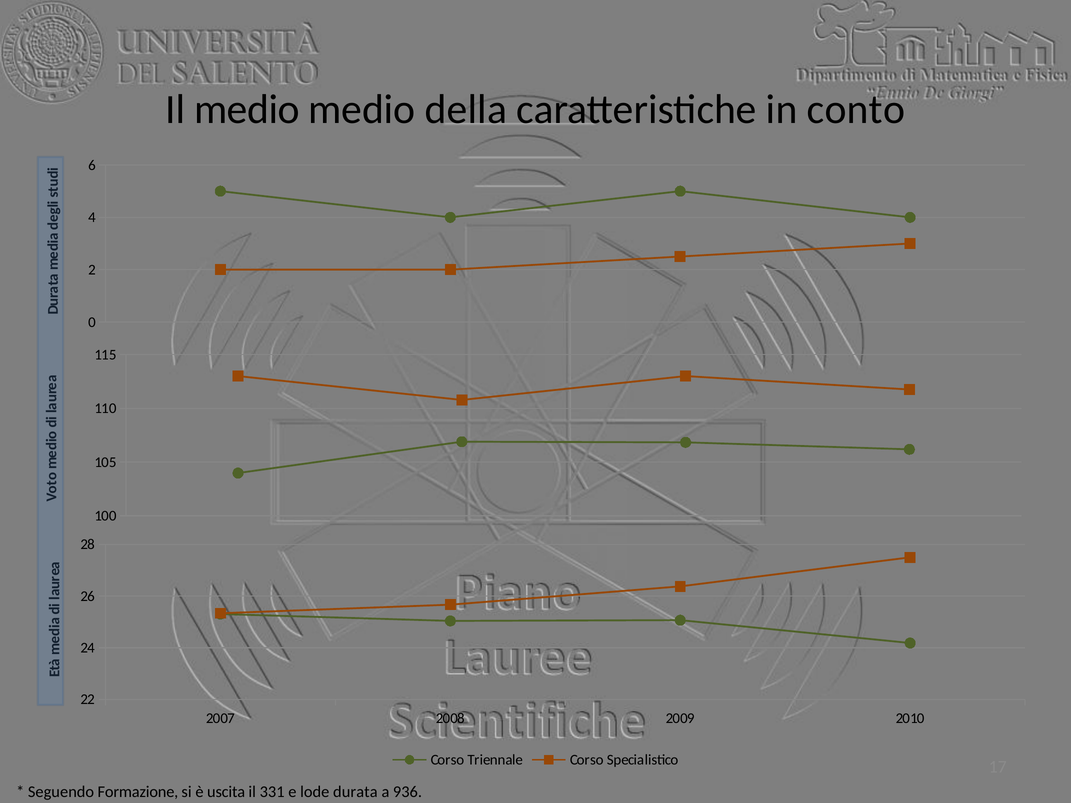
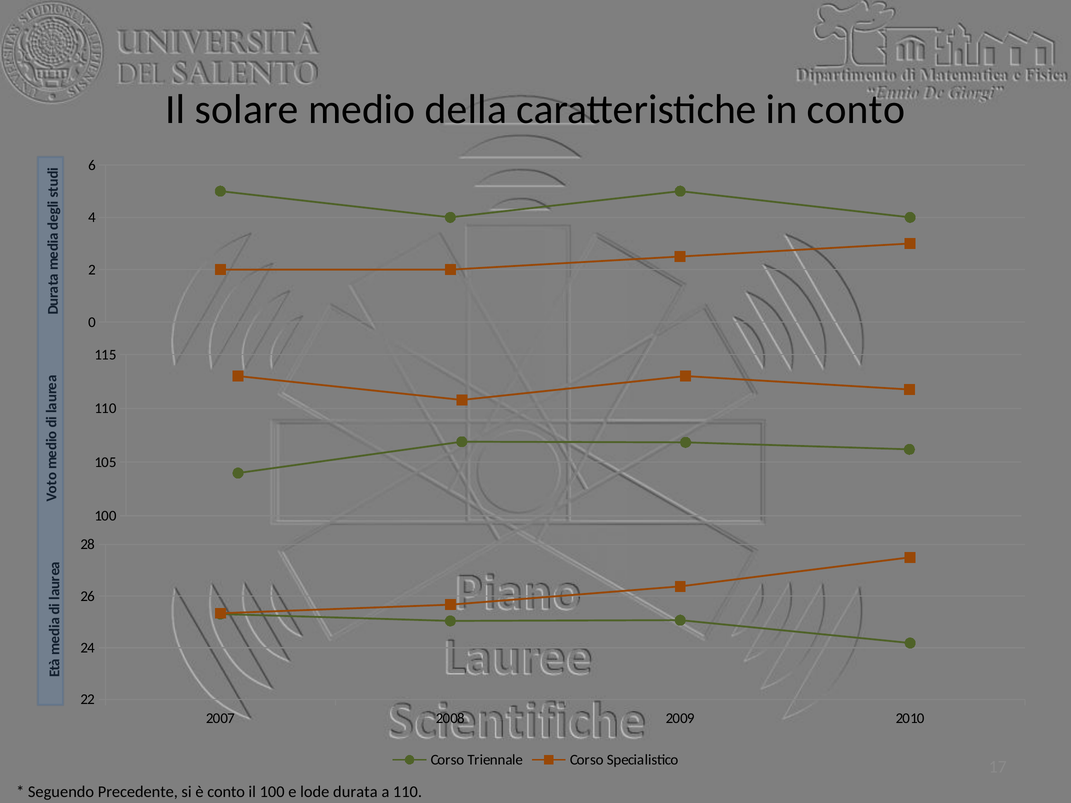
Il medio: medio -> solare (247, 109)
Formazione: Formazione -> Precedente (138, 792)
è uscita: uscita -> conto (226, 792)
il 331: 331 -> 100 (272, 792)
a 936: 936 -> 110 (407, 792)
